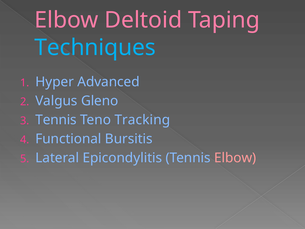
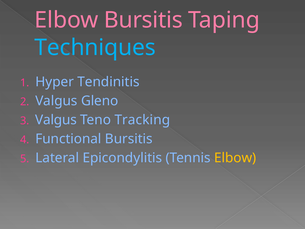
Elbow Deltoid: Deltoid -> Bursitis (143, 20)
Advanced: Advanced -> Tendinitis (108, 82)
Tennis: Tennis -> Valgus (56, 120)
Elbow colour: pink -> yellow (235, 158)
